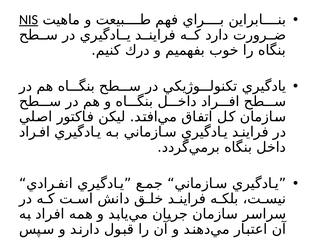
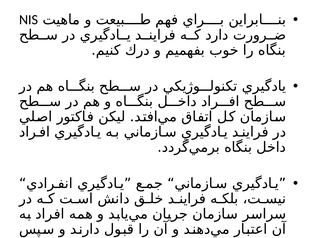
NIS underline: present -> none (29, 20)
